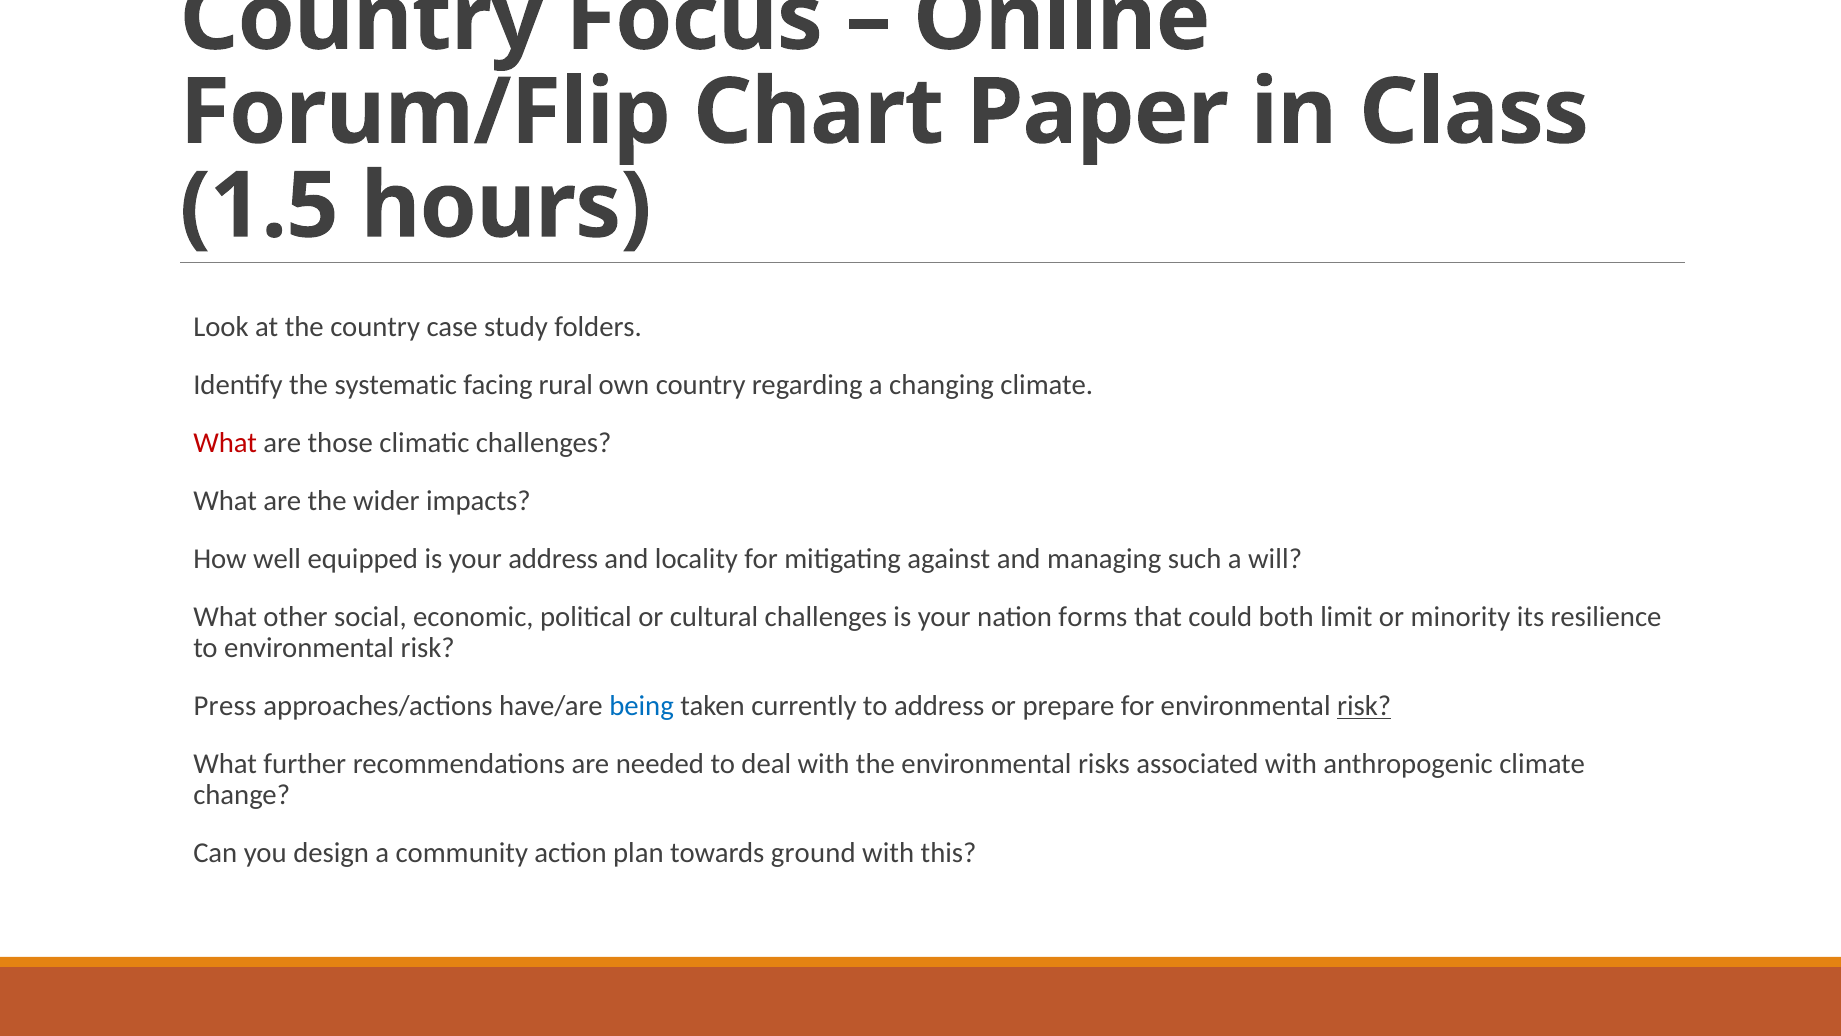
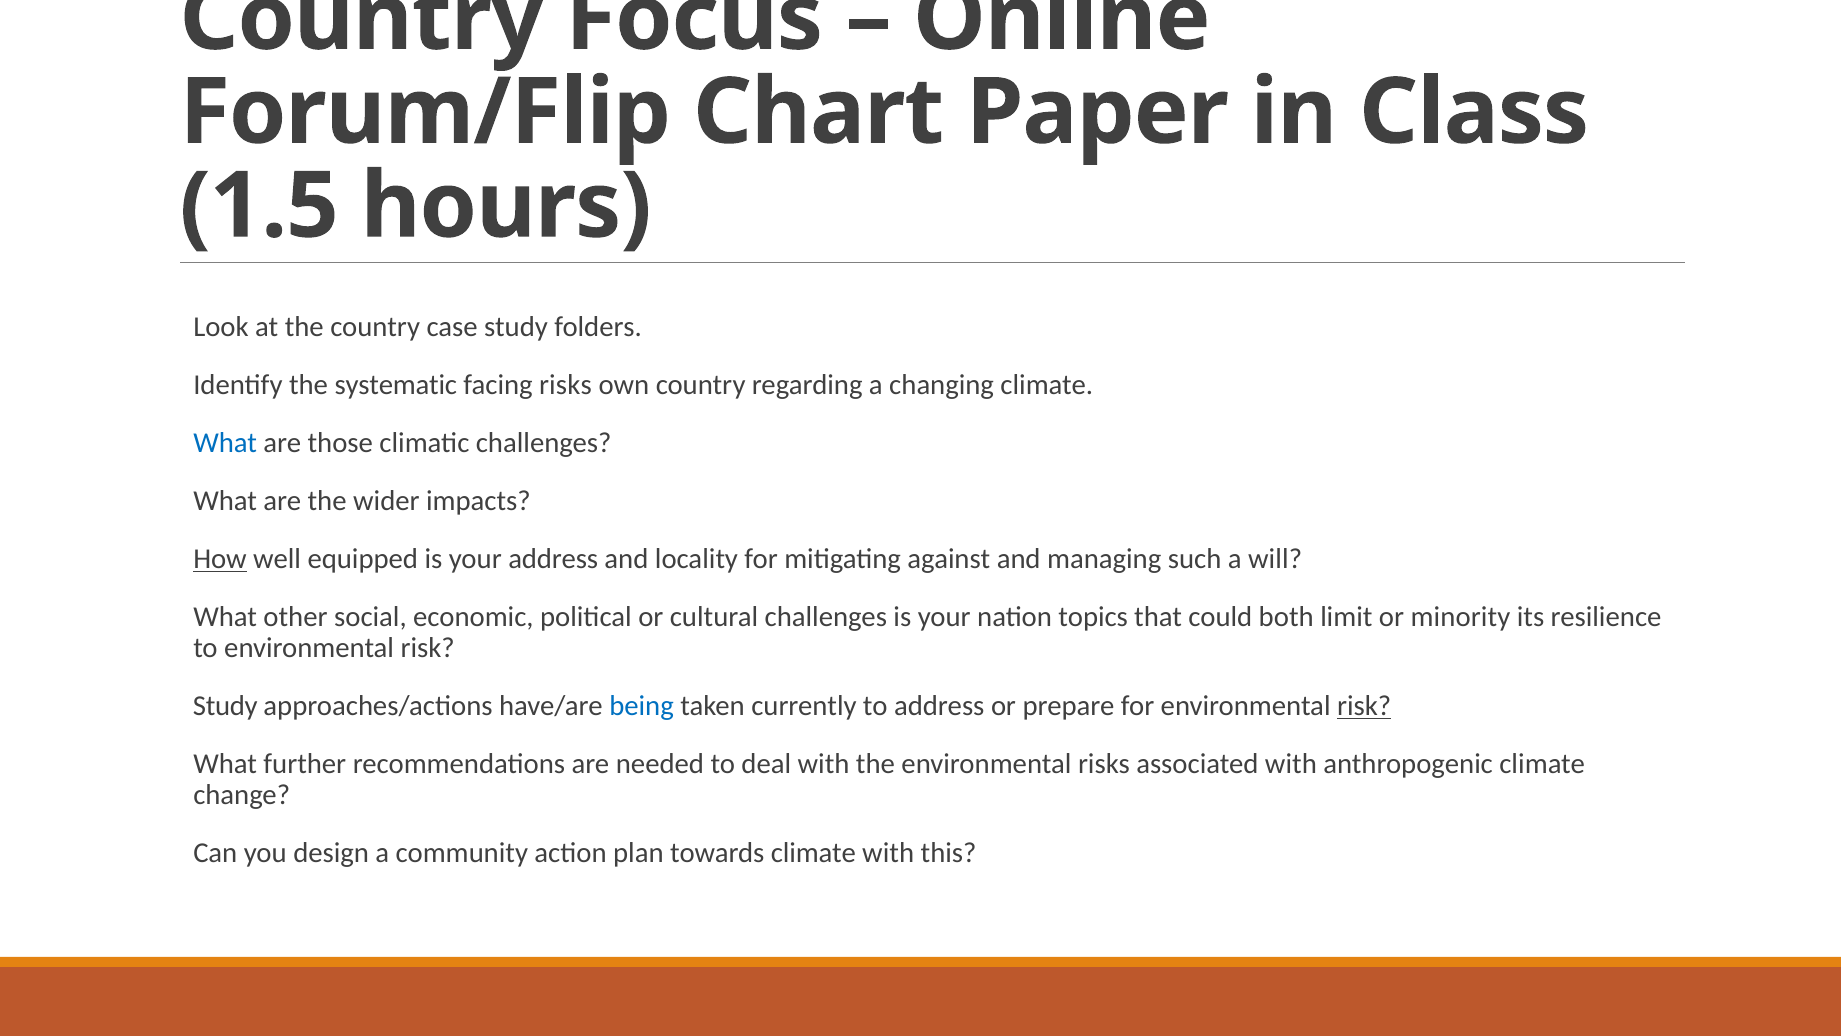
facing rural: rural -> risks (565, 385)
What colour: red -> blue (225, 443)
How underline: none -> present (220, 559)
forms: forms -> topics (1093, 617)
Press: Press -> Study (225, 706)
towards ground: ground -> climate (813, 853)
